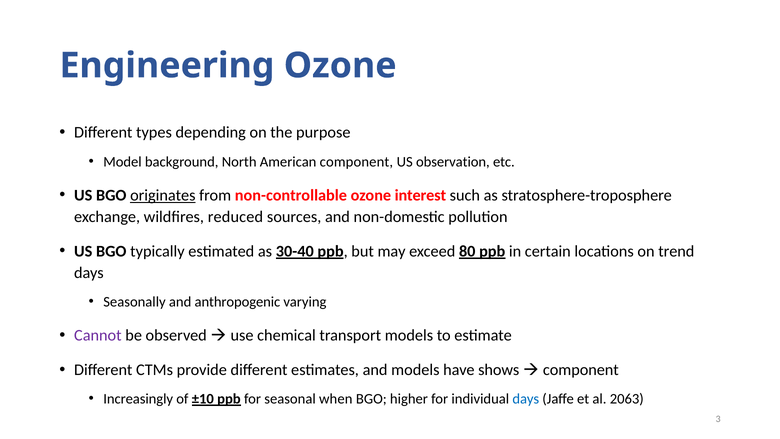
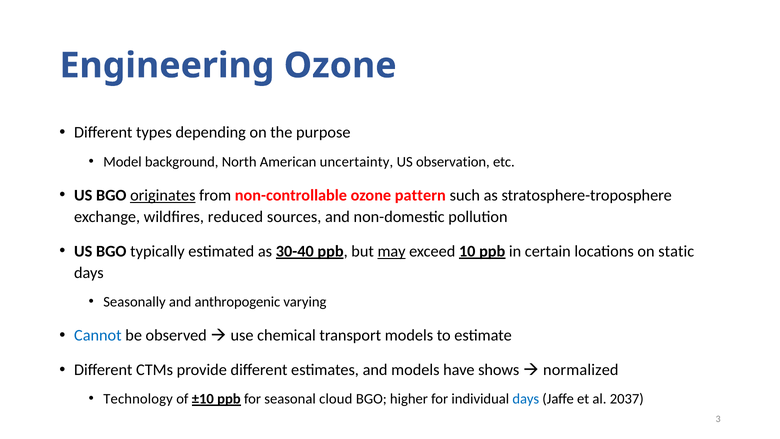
American component: component -> uncertainty (356, 162)
interest: interest -> pattern (420, 195)
may underline: none -> present (392, 251)
80: 80 -> 10 (467, 251)
trend: trend -> static (676, 251)
Cannot colour: purple -> blue (98, 335)
component: component -> normalized (581, 370)
Increasingly: Increasingly -> Technology (138, 399)
when: when -> cloud (336, 399)
2063: 2063 -> 2037 (627, 399)
